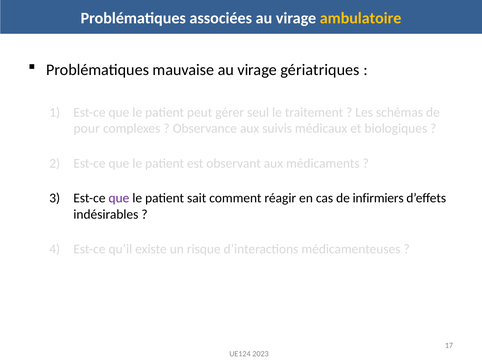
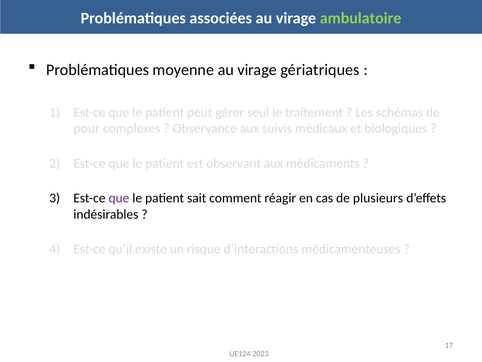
ambulatoire colour: yellow -> light green (361, 18)
mauvaise: mauvaise -> moyenne (183, 70)
infirmiers: infirmiers -> plusieurs (378, 198)
